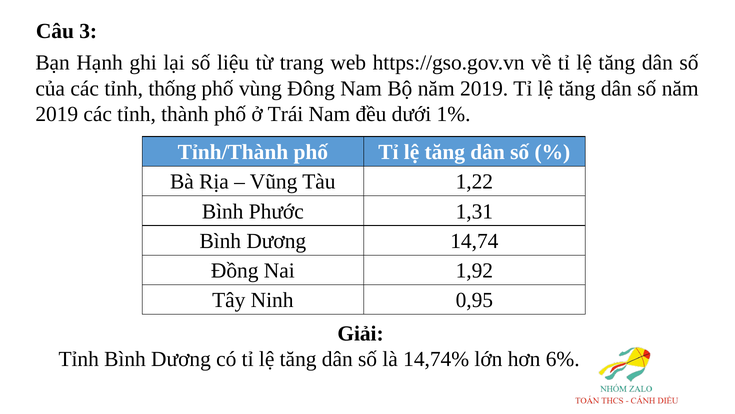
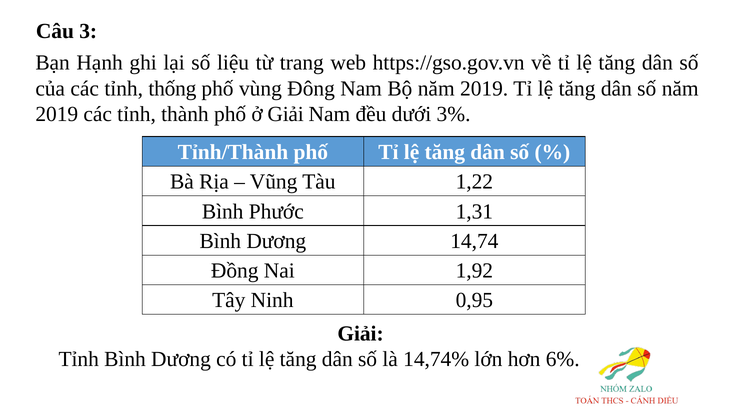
ở Trái: Trái -> Giải (286, 114)
1%: 1% -> 3% (454, 114)
